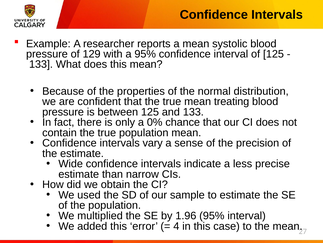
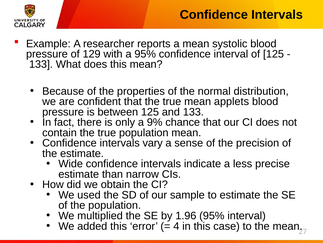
treating: treating -> applets (231, 101)
0%: 0% -> 9% (155, 122)
